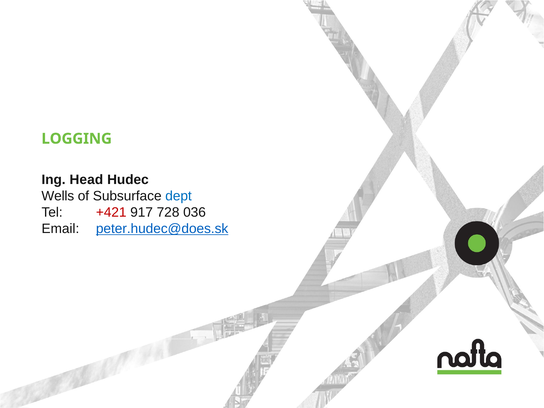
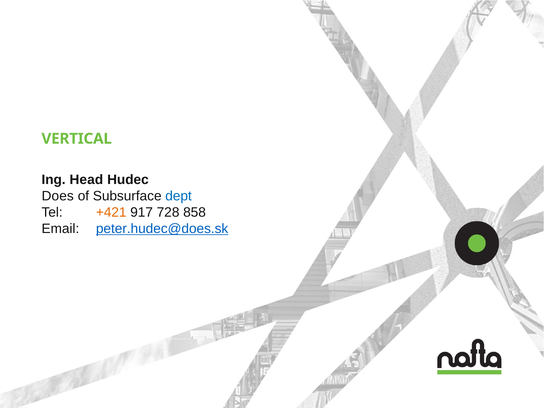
LOGGING: LOGGING -> VERTICAL (77, 139)
Wells: Wells -> Does (58, 196)
+421 colour: red -> orange (111, 212)
036: 036 -> 858 (195, 212)
